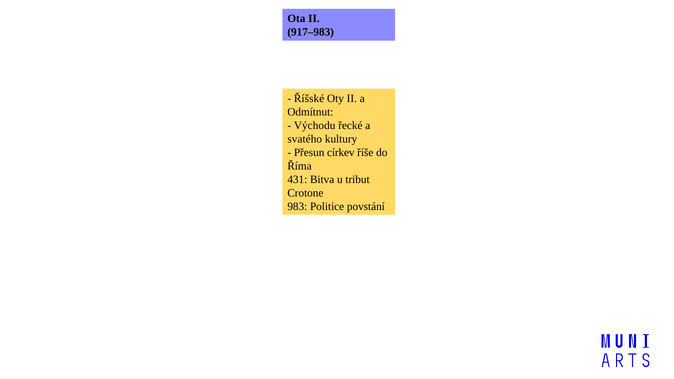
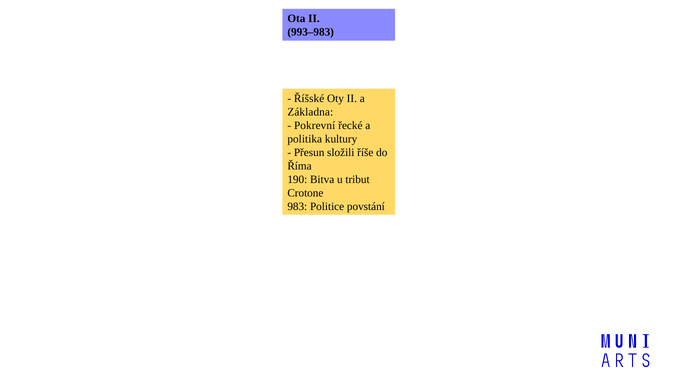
917–983: 917–983 -> 993–983 (311, 32)
Odmítnut: Odmítnut -> Základna (310, 112)
Východu: Východu -> Pokrevní (315, 126)
svatého: svatého -> politika (305, 139)
církev: církev -> složili (341, 153)
431: 431 -> 190 (297, 180)
